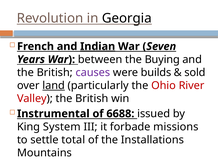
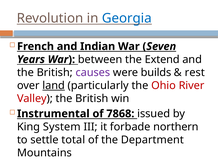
Georgia colour: black -> blue (127, 18)
Indian underline: present -> none (98, 47)
Buying: Buying -> Extend (162, 60)
sold: sold -> rest (195, 73)
6688: 6688 -> 7868 (120, 114)
missions: missions -> northern (176, 127)
Installations: Installations -> Department (152, 140)
